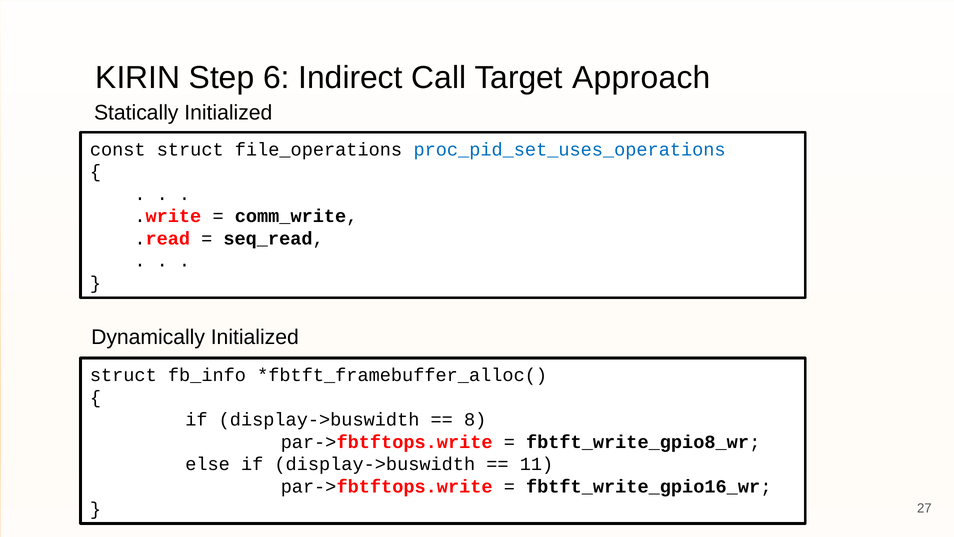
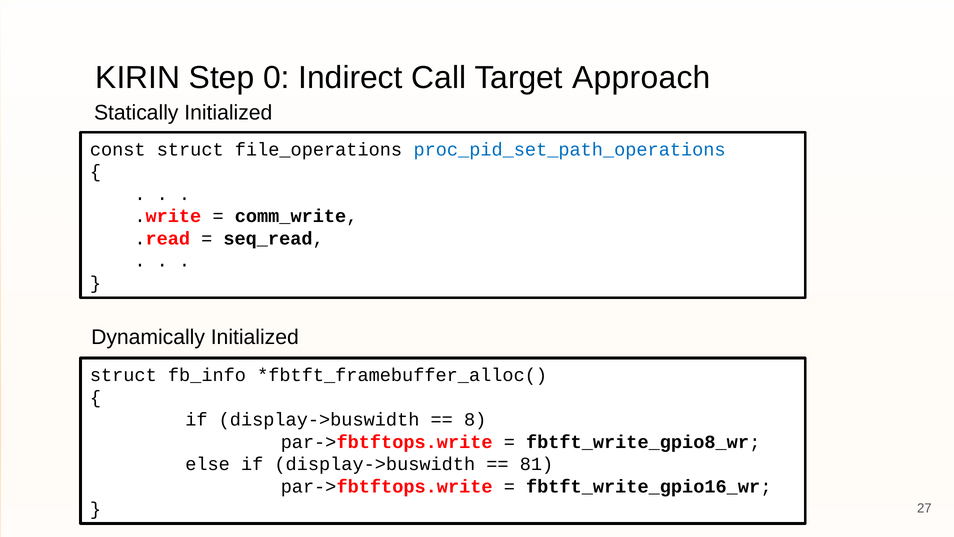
6: 6 -> 0 (276, 78)
proc_pid_set_uses_operations: proc_pid_set_uses_operations -> proc_pid_set_path_operations (570, 149)
11: 11 -> 81 (537, 464)
